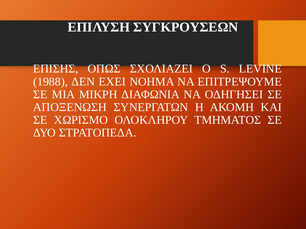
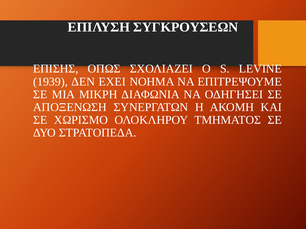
1988: 1988 -> 1939 (50, 82)
